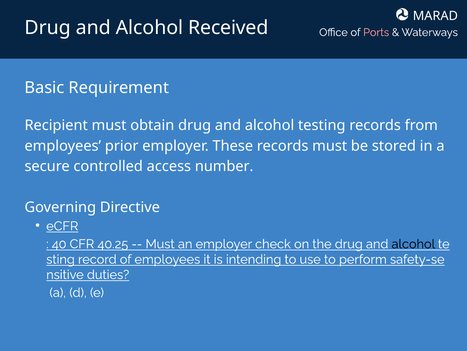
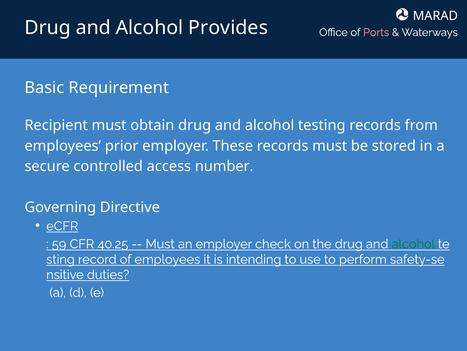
Received: Received -> Provides (228, 28)
40: 40 -> 59 (59, 244)
alcohol colour: black -> green (413, 244)
